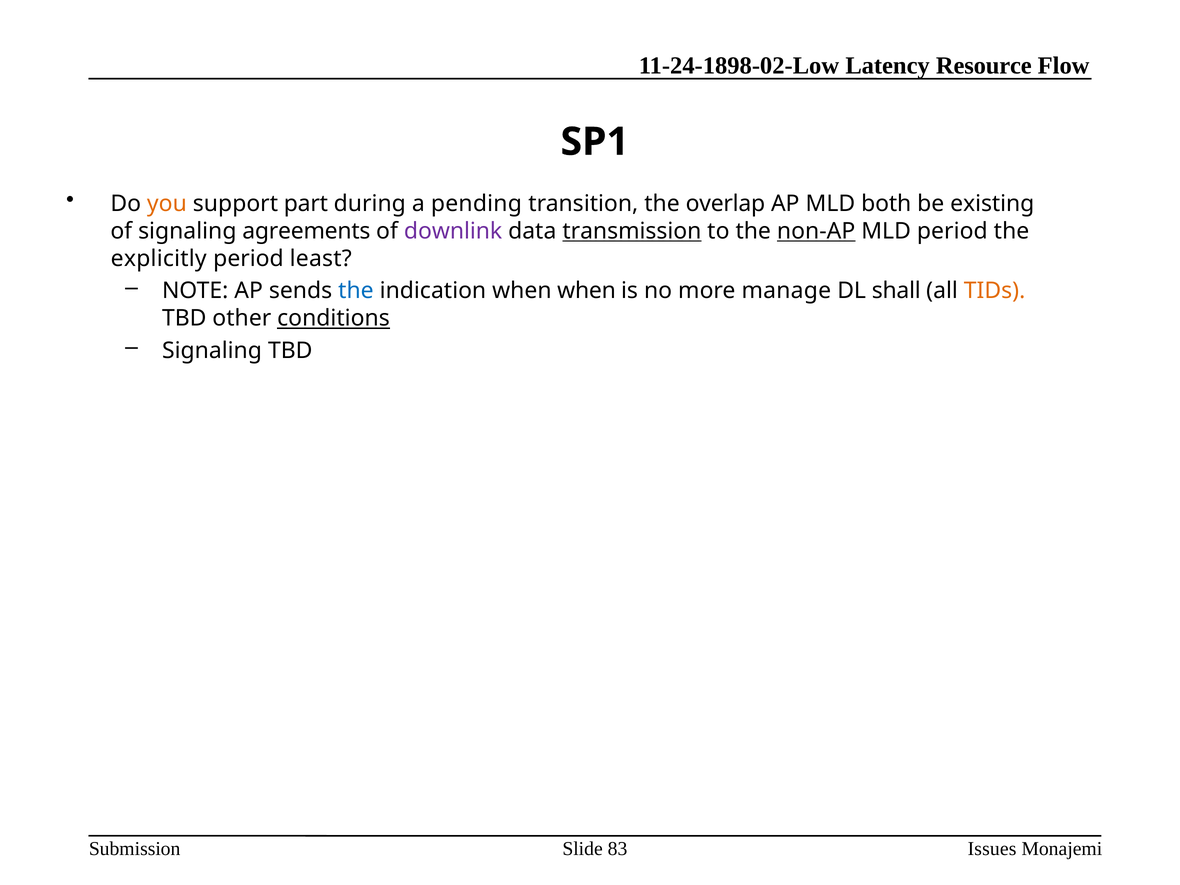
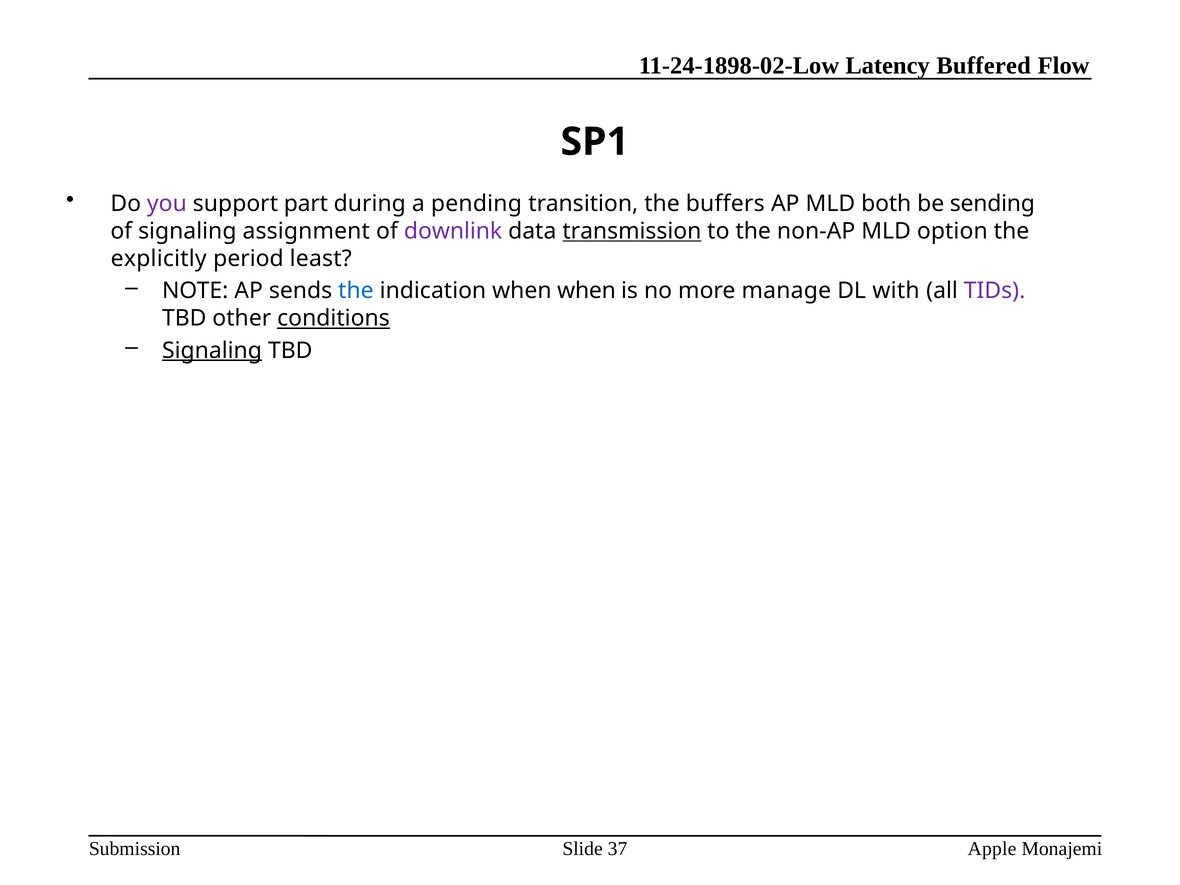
Resource: Resource -> Buffered (984, 66)
you colour: orange -> purple (167, 204)
overlap: overlap -> buffers (725, 204)
existing: existing -> sending (992, 204)
agreements: agreements -> assignment (306, 231)
non-AP underline: present -> none (816, 231)
MLD period: period -> option (952, 231)
shall: shall -> with (896, 291)
TIDs colour: orange -> purple (995, 291)
Signaling underline: none -> present (212, 351)
83: 83 -> 37 (618, 849)
Issues: Issues -> Apple (992, 849)
